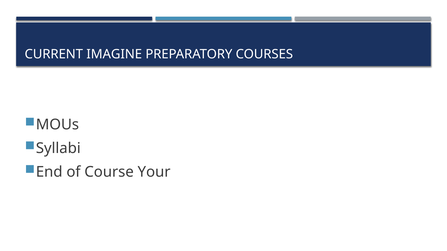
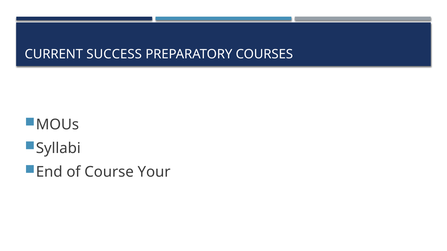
IMAGINE: IMAGINE -> SUCCESS (114, 54)
